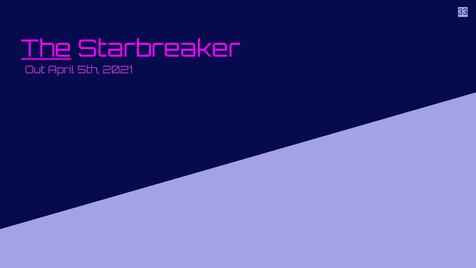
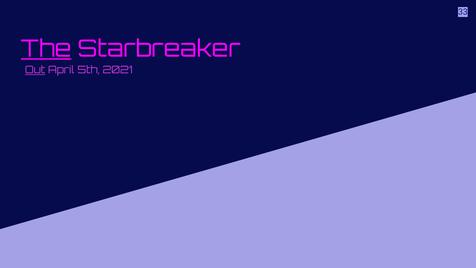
Out underline: none -> present (35, 70)
